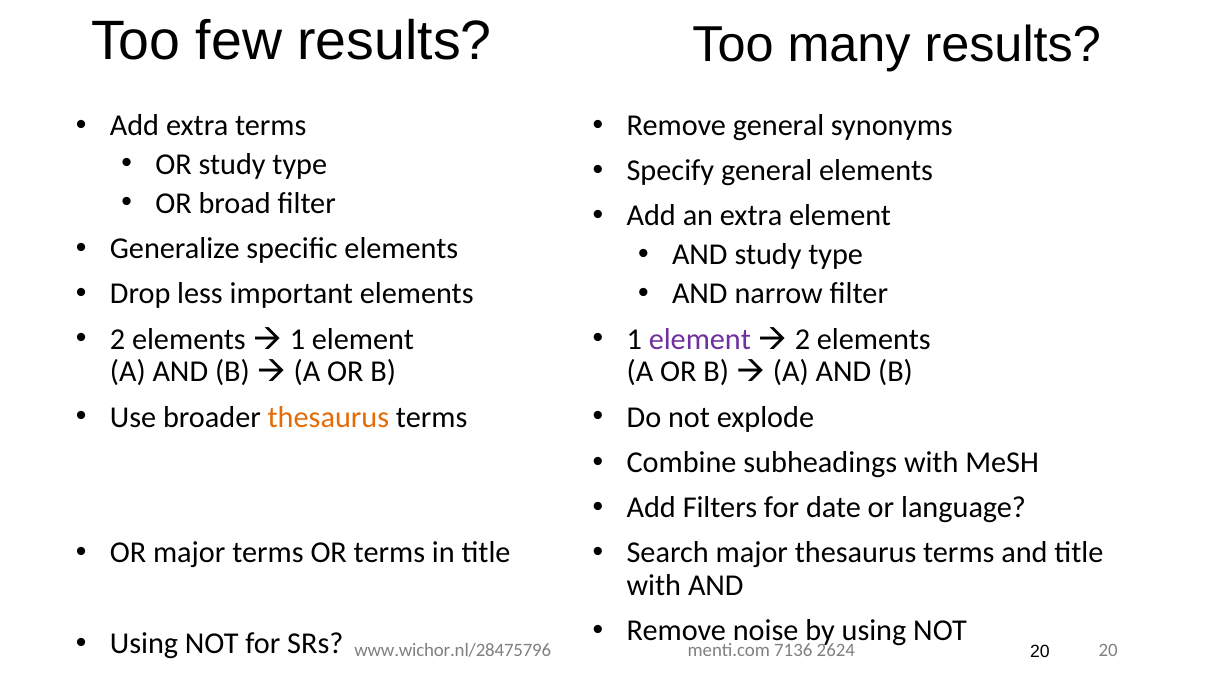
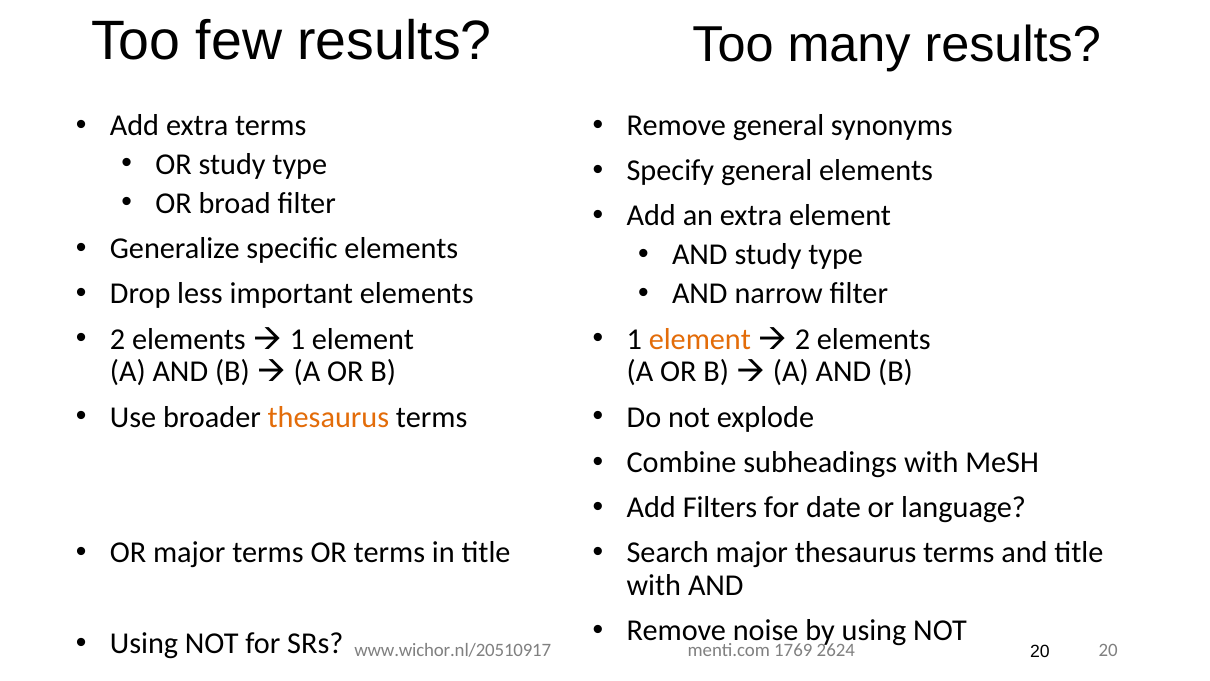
element colour: purple -> orange (700, 339)
www.wichor.nl/28475796: www.wichor.nl/28475796 -> www.wichor.nl/20510917 (453, 650)
7136: 7136 -> 1769 (793, 650)
